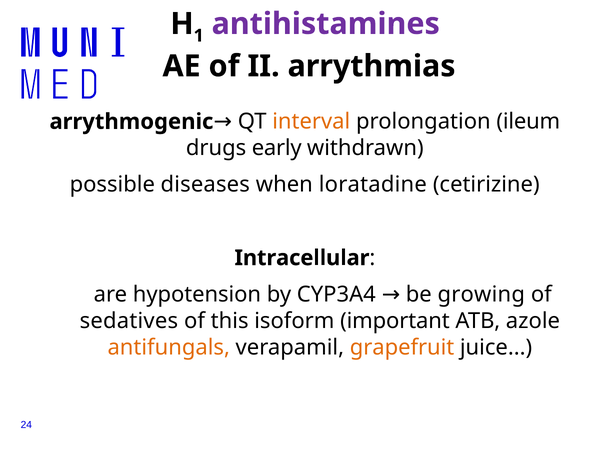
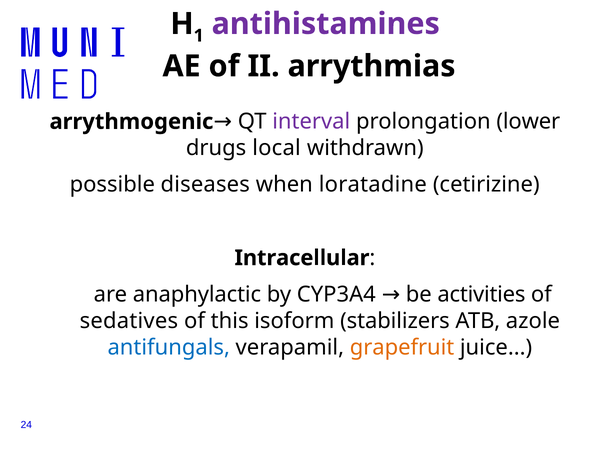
interval colour: orange -> purple (311, 121)
ileum: ileum -> lower (528, 121)
early: early -> local (277, 148)
hypotension: hypotension -> anaphylactic (197, 294)
growing: growing -> activities (481, 294)
important: important -> stabilizers (395, 321)
antifungals colour: orange -> blue (169, 347)
